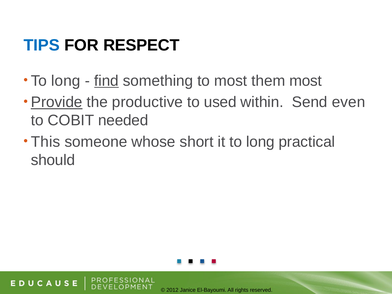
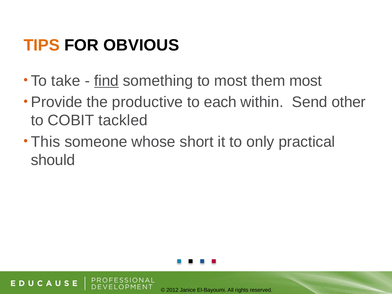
TIPS colour: blue -> orange (42, 45)
RESPECT: RESPECT -> OBVIOUS (141, 45)
long: long -> take (66, 81)
Provide underline: present -> none (57, 102)
used: used -> each (220, 102)
even: even -> other (349, 102)
needed: needed -> tackled (123, 120)
it to long: long -> only (260, 142)
